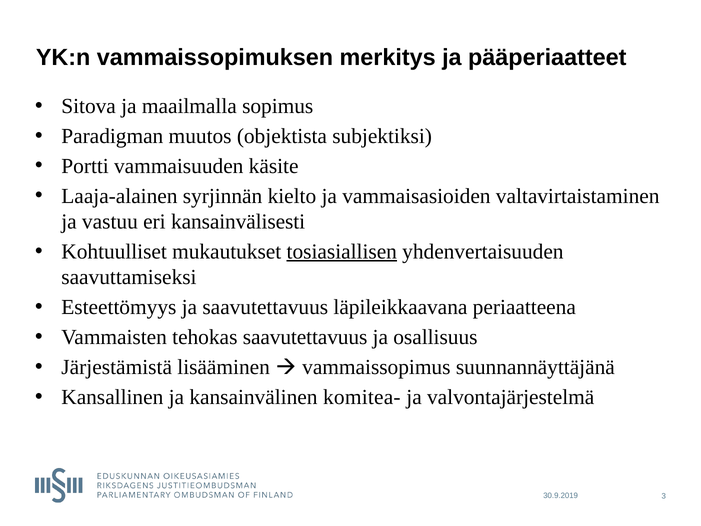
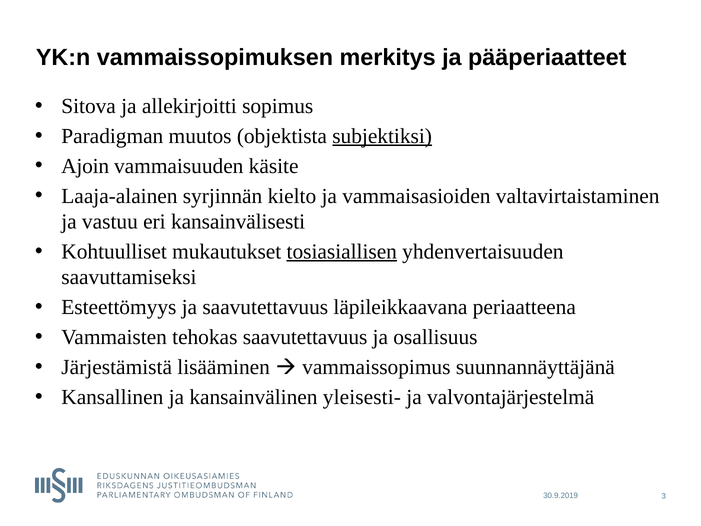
maailmalla: maailmalla -> allekirjoitti (189, 106)
subjektiksi underline: none -> present (382, 136)
Portti: Portti -> Ajoin (85, 166)
komitea-: komitea- -> yleisesti- (362, 397)
